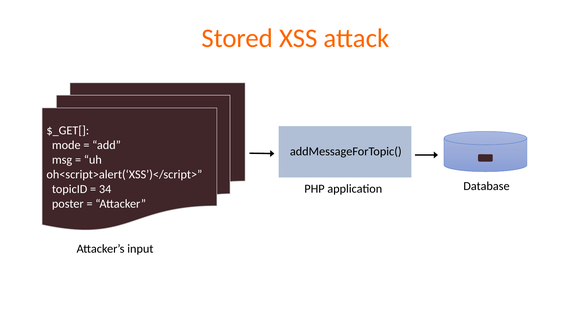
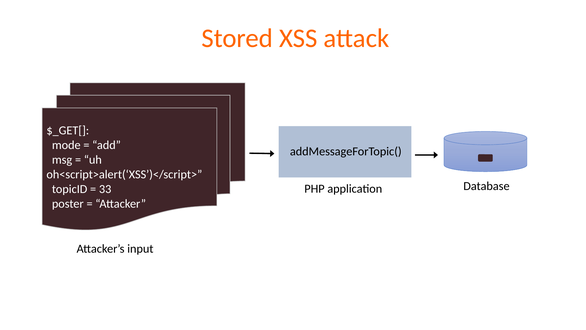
34: 34 -> 33 (105, 189)
